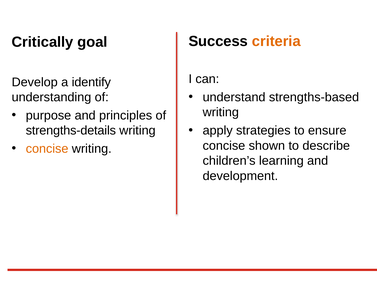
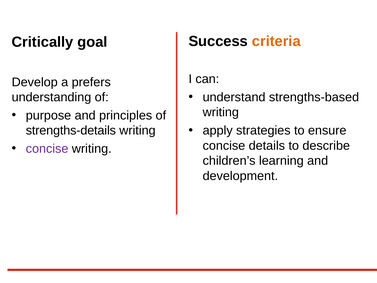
identify: identify -> prefers (91, 82)
shown: shown -> details (267, 146)
concise colour: orange -> purple (47, 149)
